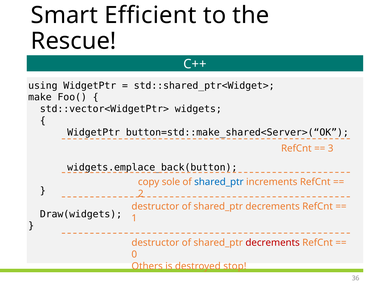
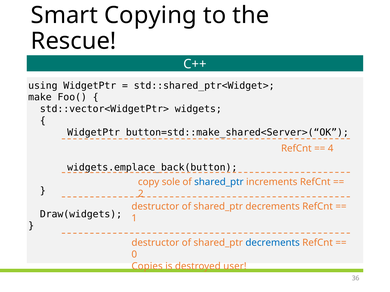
Efficient: Efficient -> Copying (150, 15)
3: 3 -> 4 (331, 149)
decrements colour: red -> blue (273, 243)
Others: Others -> Copies (147, 267)
stop: stop -> user (235, 267)
